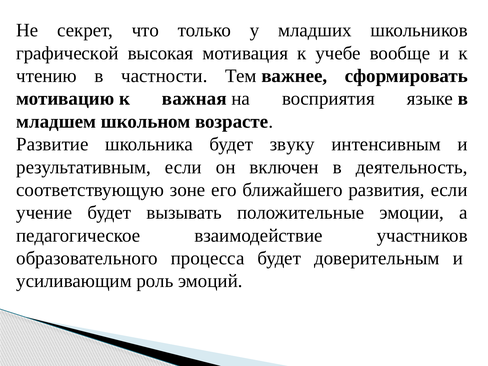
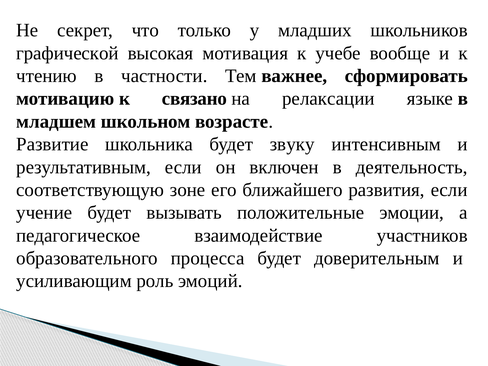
важная: важная -> связано (194, 99)
восприятия: восприятия -> релаксации (328, 99)
